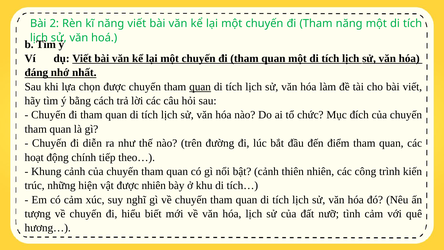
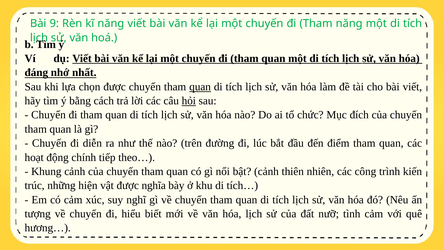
2: 2 -> 9 (54, 24)
hỏi underline: none -> present (189, 101)
được nhiên: nhiên -> nghĩa (154, 185)
